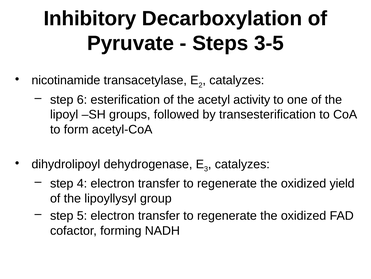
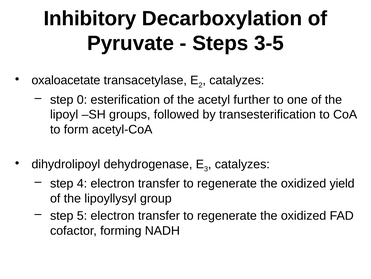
nicotinamide: nicotinamide -> oxaloacetate (66, 80)
6: 6 -> 0 (82, 100)
activity: activity -> further (252, 100)
